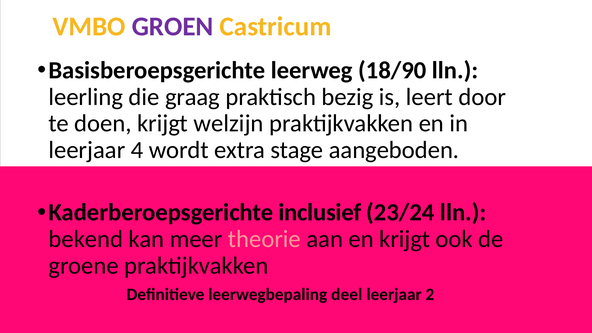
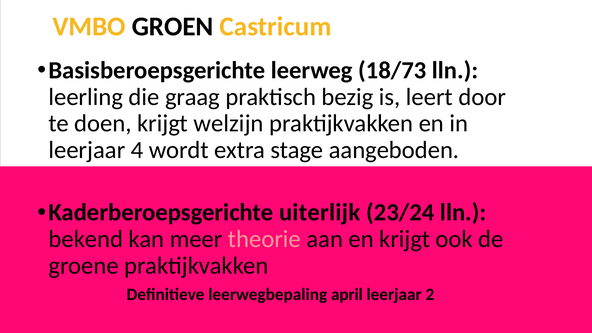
GROEN colour: purple -> black (173, 26)
18/90: 18/90 -> 18/73 (392, 70)
inclusief: inclusief -> uiterlijk (320, 212)
deel: deel -> april (347, 295)
